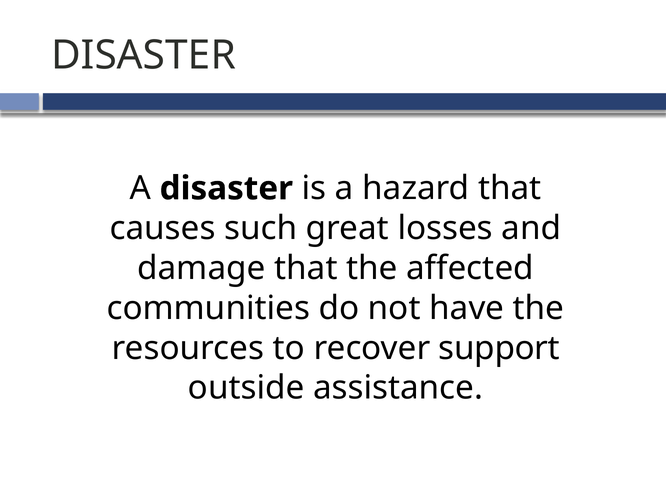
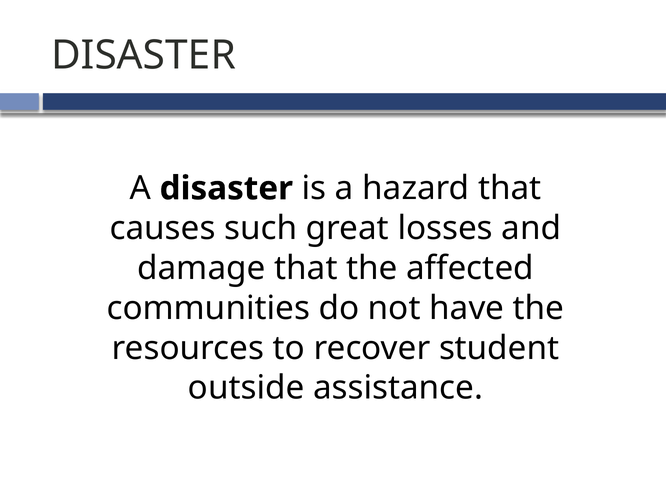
support: support -> student (499, 348)
